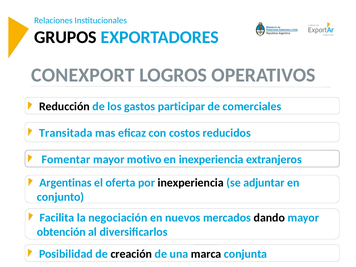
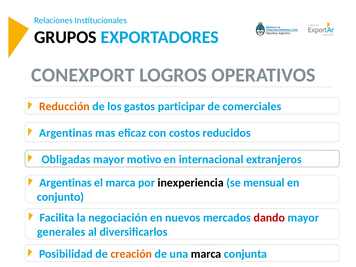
Reducción colour: black -> orange (64, 107)
Transitada: Transitada -> Argentinas (66, 133)
Fomentar: Fomentar -> Obligadas (66, 159)
en inexperiencia: inexperiencia -> internacional (211, 159)
el oferta: oferta -> marca (121, 183)
adjuntar: adjuntar -> mensual (264, 183)
dando colour: black -> red (269, 218)
obtención: obtención -> generales (61, 232)
creación colour: black -> orange (131, 254)
